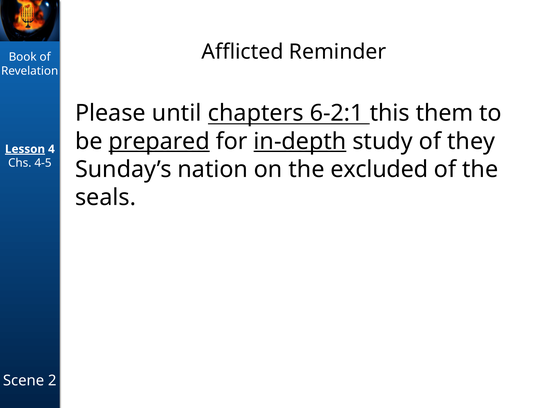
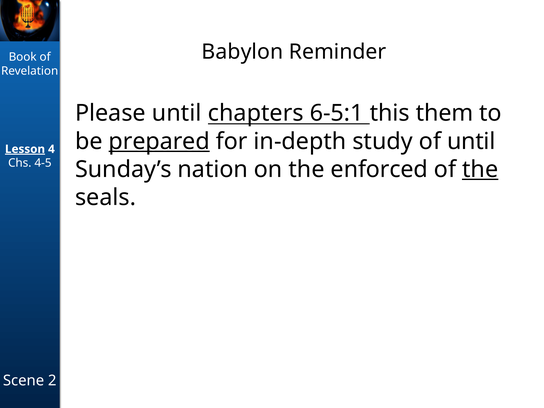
Afflicted: Afflicted -> Babylon (242, 52)
6-2:1: 6-2:1 -> 6-5:1 (337, 113)
in-depth underline: present -> none (300, 141)
of they: they -> until (471, 141)
excluded: excluded -> enforced (379, 169)
the underline: none -> present (480, 169)
